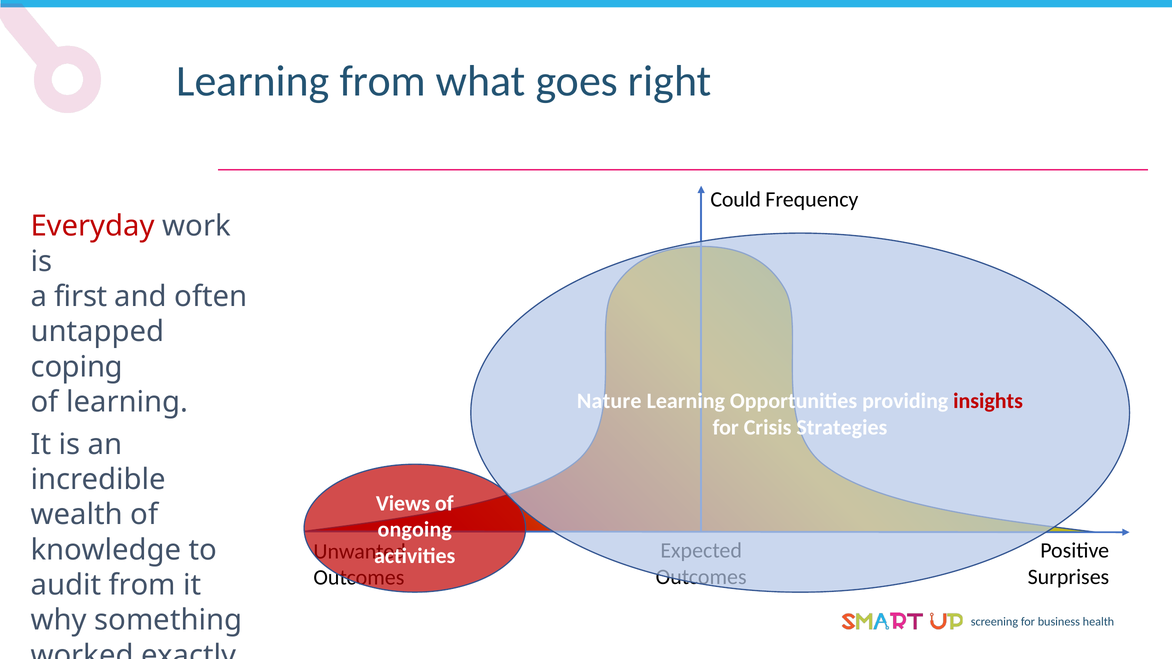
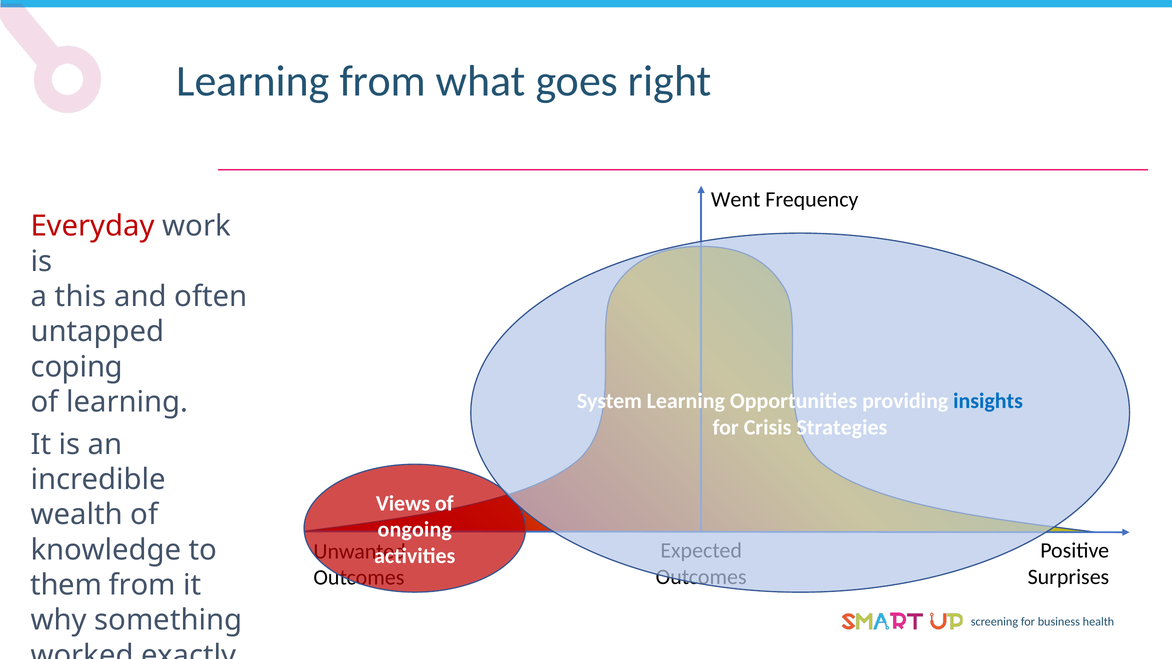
Could: Could -> Went (736, 200)
first: first -> this (80, 297)
Nature: Nature -> System (609, 401)
insights colour: red -> blue (988, 401)
audit: audit -> them (66, 585)
